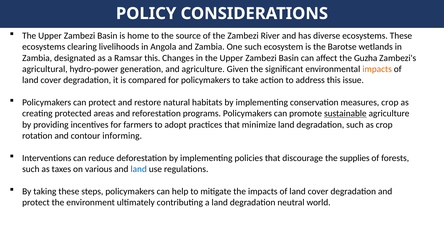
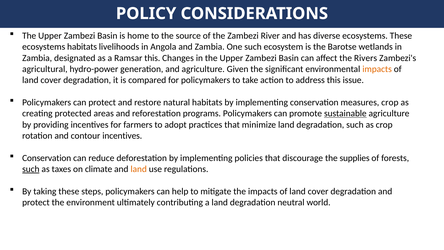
ecosystems clearing: clearing -> habitats (82, 47)
Guzha: Guzha -> Rivers (366, 58)
contour informing: informing -> incentives (122, 136)
Interventions: Interventions -> Conservation (47, 158)
such underline: none -> present (31, 169)
various: various -> climate (99, 169)
land colour: blue -> orange (139, 169)
